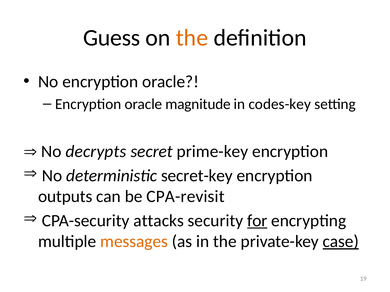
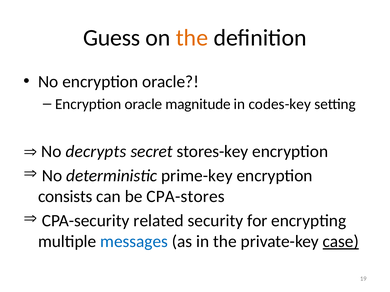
prime-key: prime-key -> stores-key (212, 152)
secret-key: secret-key -> prime-key (197, 176)
outputs: outputs -> consists (65, 197)
CPA-revisit: CPA-revisit -> CPA-stores (186, 197)
attacks: attacks -> related (159, 221)
for underline: present -> none (257, 221)
messages colour: orange -> blue (134, 242)
